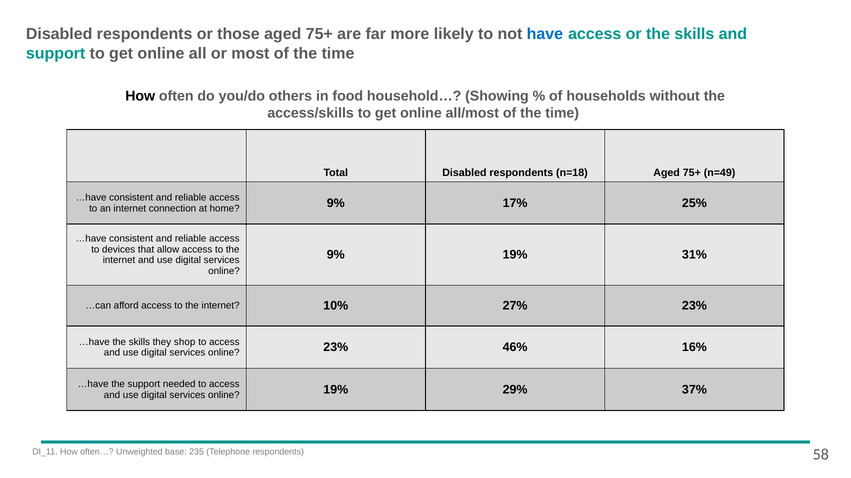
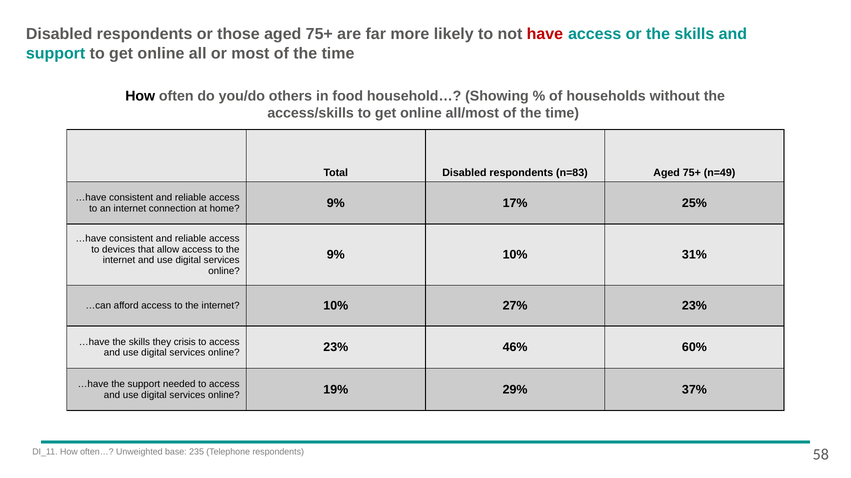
have colour: blue -> red (545, 34)
n=18: n=18 -> n=83 (572, 173)
9% 19%: 19% -> 10% (515, 255)
shop: shop -> crisis (185, 342)
16%: 16% -> 60% (694, 348)
